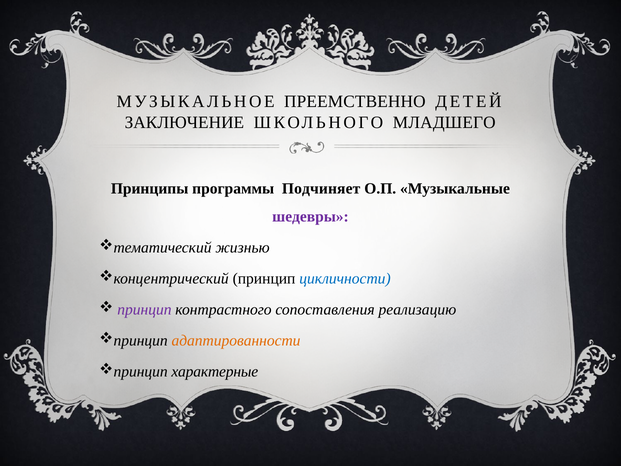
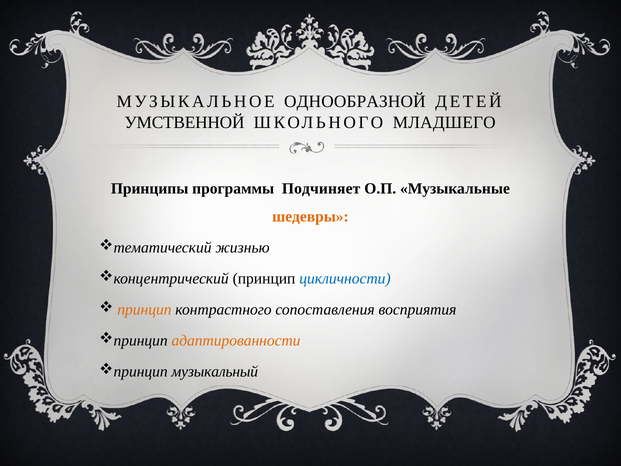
ПРЕЕМСТВЕННО: ПРЕЕМСТВЕННО -> ОДНООБРАЗНОЙ (355, 102)
ЗАКЛЮЧЕНИЕ: ЗАКЛЮЧЕНИЕ -> УМСТВЕННОЙ (185, 122)
шедевры colour: purple -> orange (310, 216)
принцип colour: purple -> orange (144, 310)
реализацию: реализацию -> восприятия (417, 310)
характерные: характерные -> музыкальный (215, 372)
